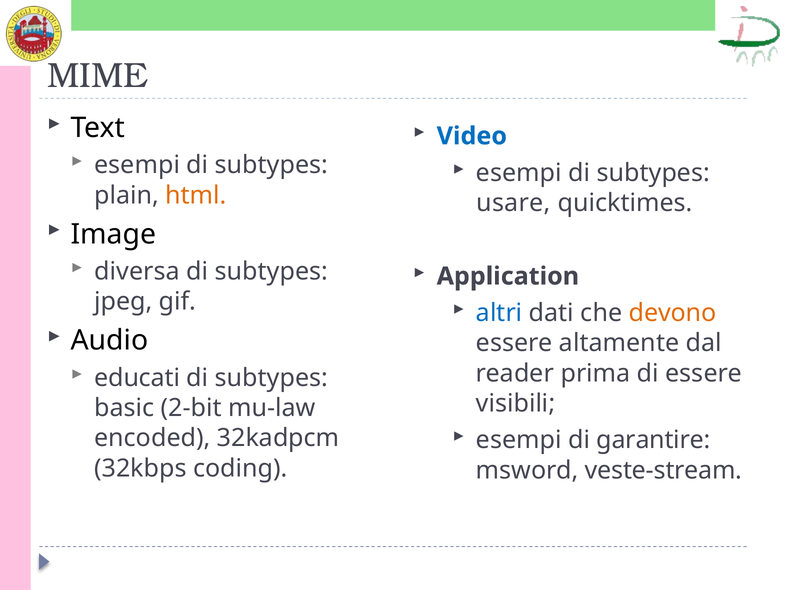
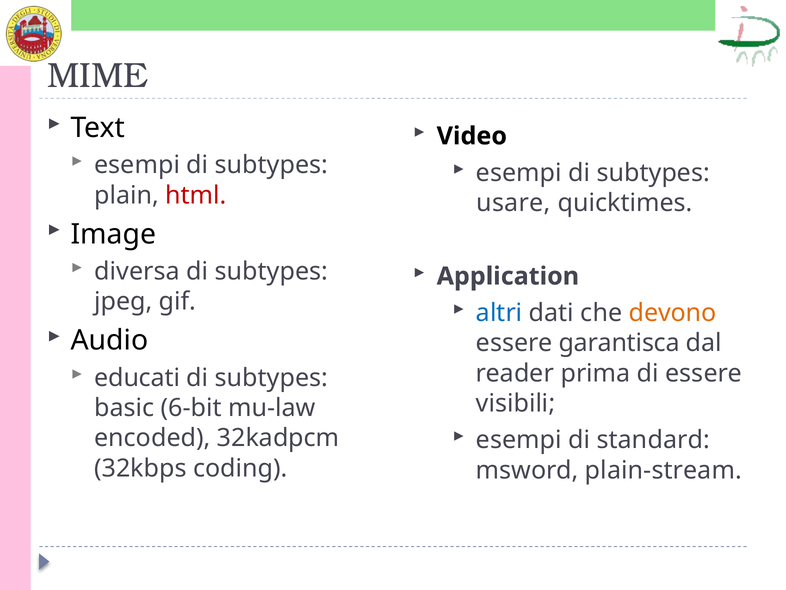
Video colour: blue -> black (472, 136)
html colour: orange -> red (196, 195)
altamente: altamente -> garantisca (619, 343)
2-bit: 2-bit -> 6-bit (191, 408)
garantire: garantire -> standard (653, 440)
veste-stream: veste-stream -> plain-stream (663, 470)
